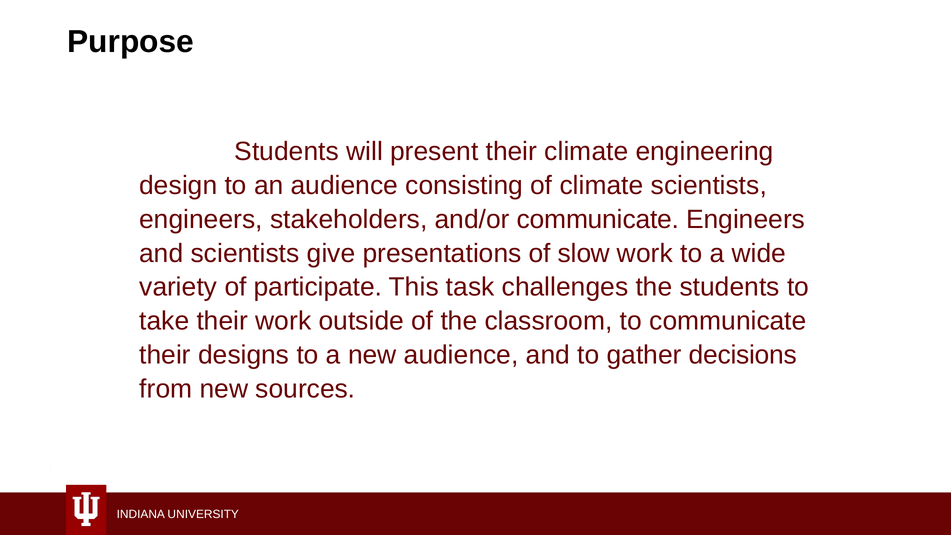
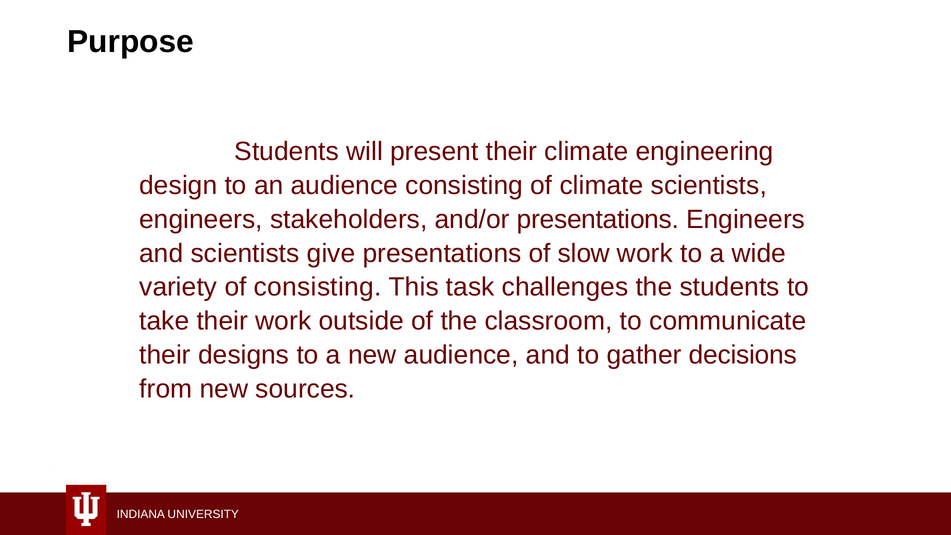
and/or communicate: communicate -> presentations (598, 219)
of participate: participate -> consisting (318, 287)
